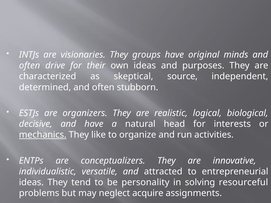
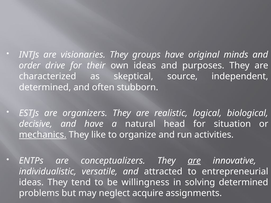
often: often -> order (30, 66)
interests: interests -> situation (232, 124)
are underline: none -> present (194, 161)
personality: personality -> willingness (145, 183)
solving resourceful: resourceful -> determined (244, 183)
